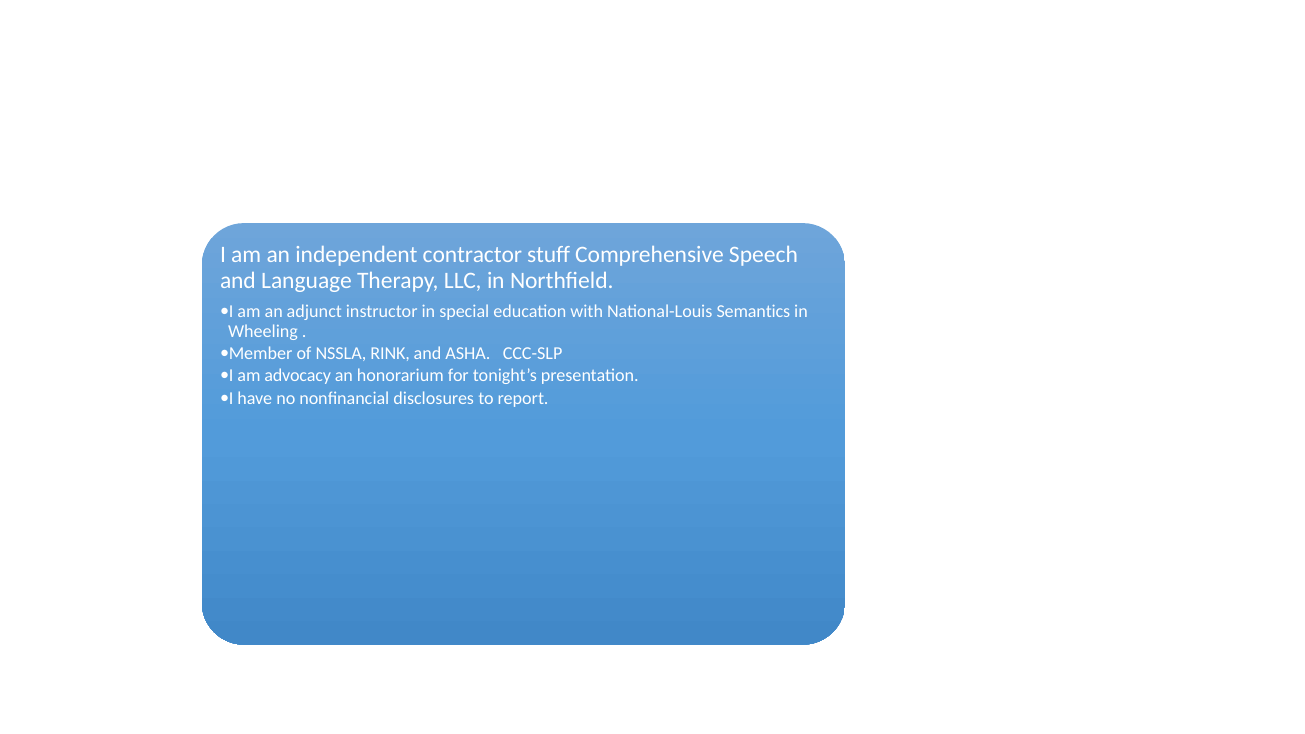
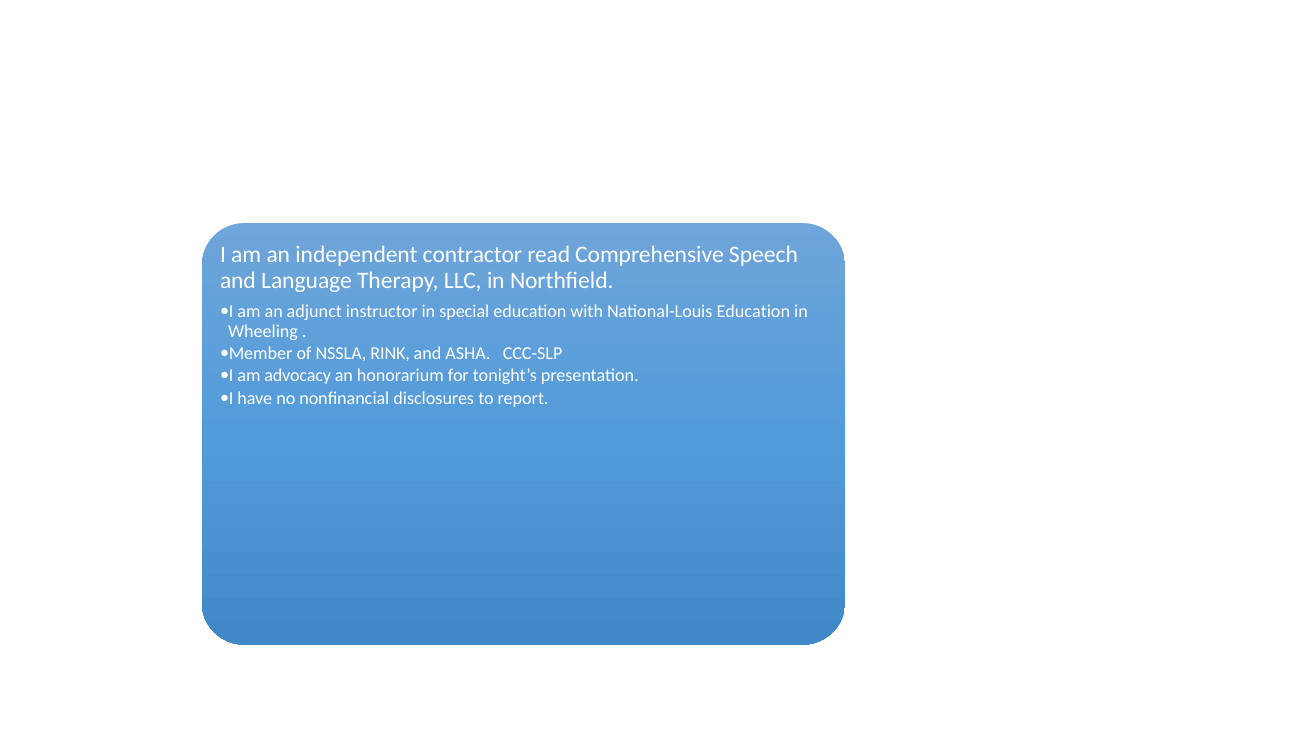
stuff: stuff -> read (549, 255)
National-Louis Semantics: Semantics -> Education (753, 312)
